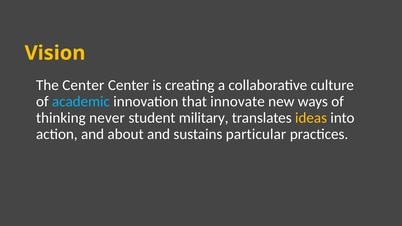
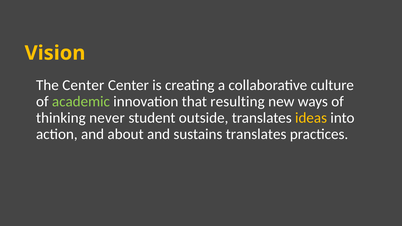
academic colour: light blue -> light green (81, 102)
innovate: innovate -> resulting (238, 102)
military: military -> outside (204, 118)
sustains particular: particular -> translates (256, 134)
